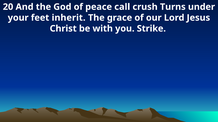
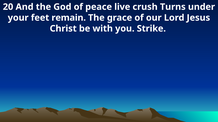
call: call -> live (122, 7)
inherit: inherit -> remain (69, 18)
